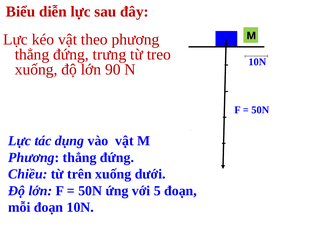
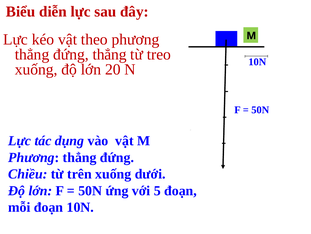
đứng trưng: trưng -> thẳng (110, 54)
90: 90 -> 20 (113, 69)
